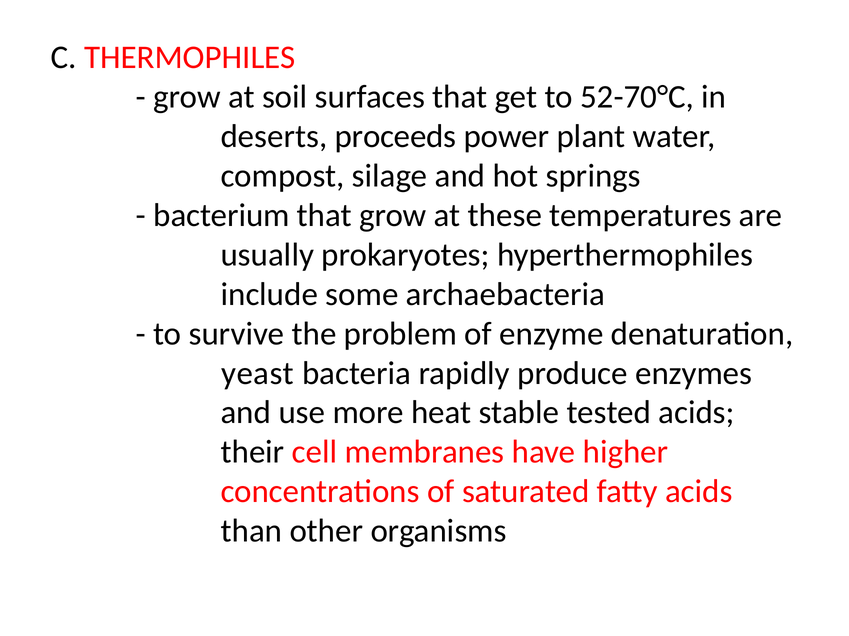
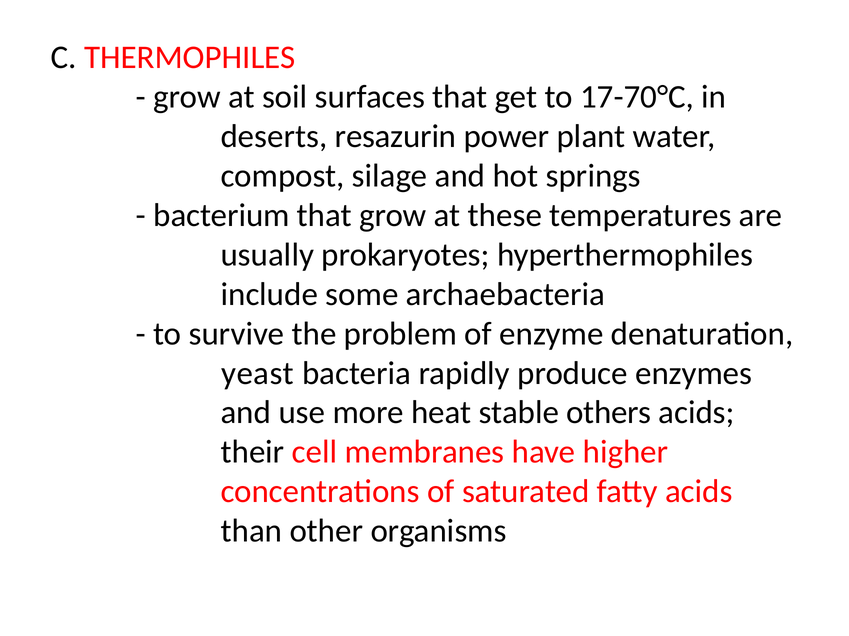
52-70°C: 52-70°C -> 17-70°C (637, 97)
proceeds: proceeds -> resazurin (396, 136)
tested: tested -> others (609, 413)
